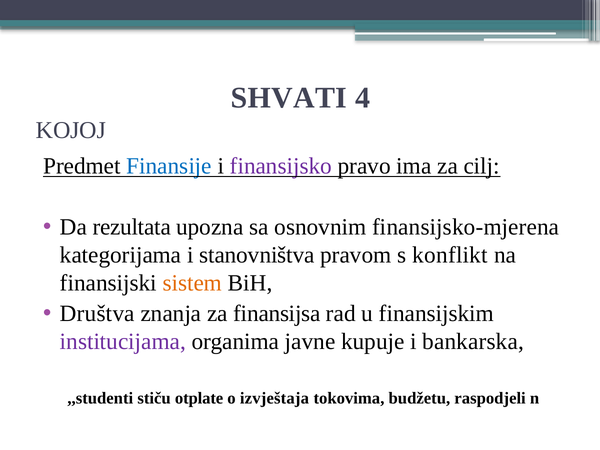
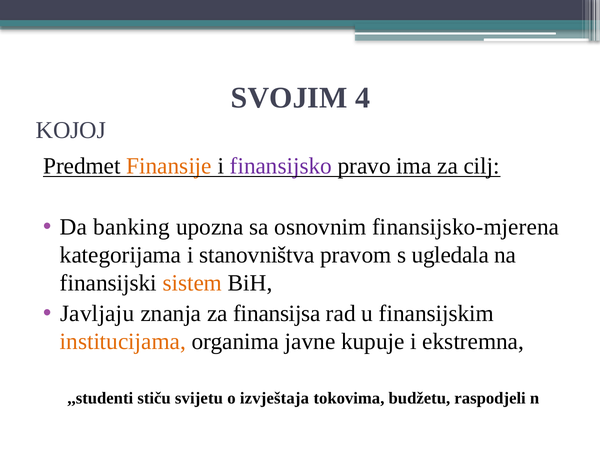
SHVATI: SHVATI -> SVOJIM (289, 98)
Finansije colour: blue -> orange (169, 166)
rezultata: rezultata -> banking (131, 227)
konflikt: konflikt -> ugledala (450, 255)
Društva: Društva -> Javljaju (97, 314)
institucijama colour: purple -> orange (123, 342)
bankarska: bankarska -> ekstremna (473, 342)
otplate: otplate -> svijetu (199, 398)
